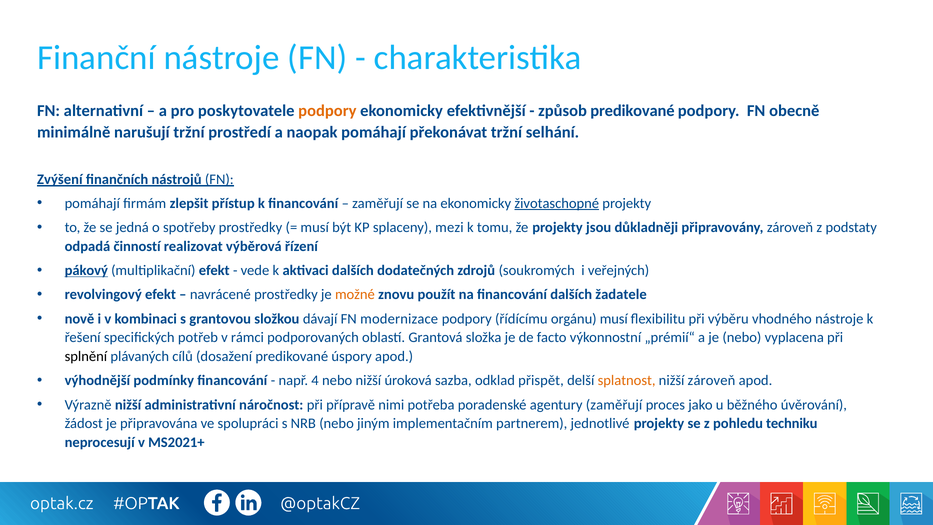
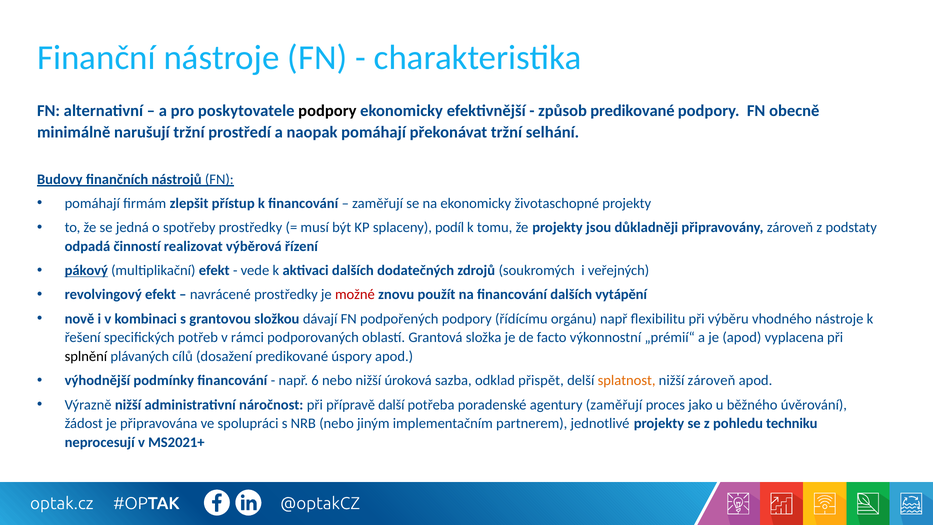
podpory colour: orange -> black (327, 111)
Zvýšení: Zvýšení -> Budovy (60, 179)
životaschopné underline: present -> none (557, 203)
mezi: mezi -> podíl (450, 227)
možné colour: orange -> red (355, 294)
žadatele: žadatele -> vytápění (621, 294)
modernizace: modernizace -> podpořených (399, 319)
orgánu musí: musí -> např (614, 319)
je nebo: nebo -> apod (742, 337)
4: 4 -> 6 (315, 380)
nimi: nimi -> další (391, 405)
